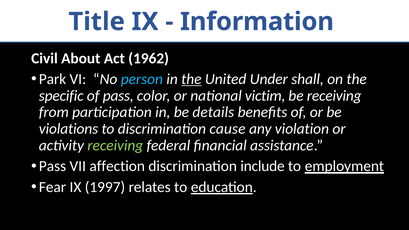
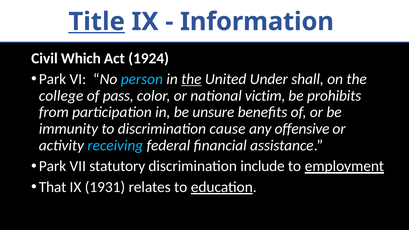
Title underline: none -> present (97, 22)
About: About -> Which (81, 58)
1962: 1962 -> 1924 (149, 58)
specific: specific -> college (61, 96)
be receiving: receiving -> prohibits (334, 96)
details: details -> unsure (213, 112)
violations: violations -> immunity (68, 129)
violation: violation -> offensive (302, 129)
receiving colour: light green -> light blue (115, 145)
Pass: Pass -> Park (53, 166)
affection: affection -> statutory (117, 166)
Fear: Fear -> That (53, 187)
1997: 1997 -> 1931 (105, 187)
